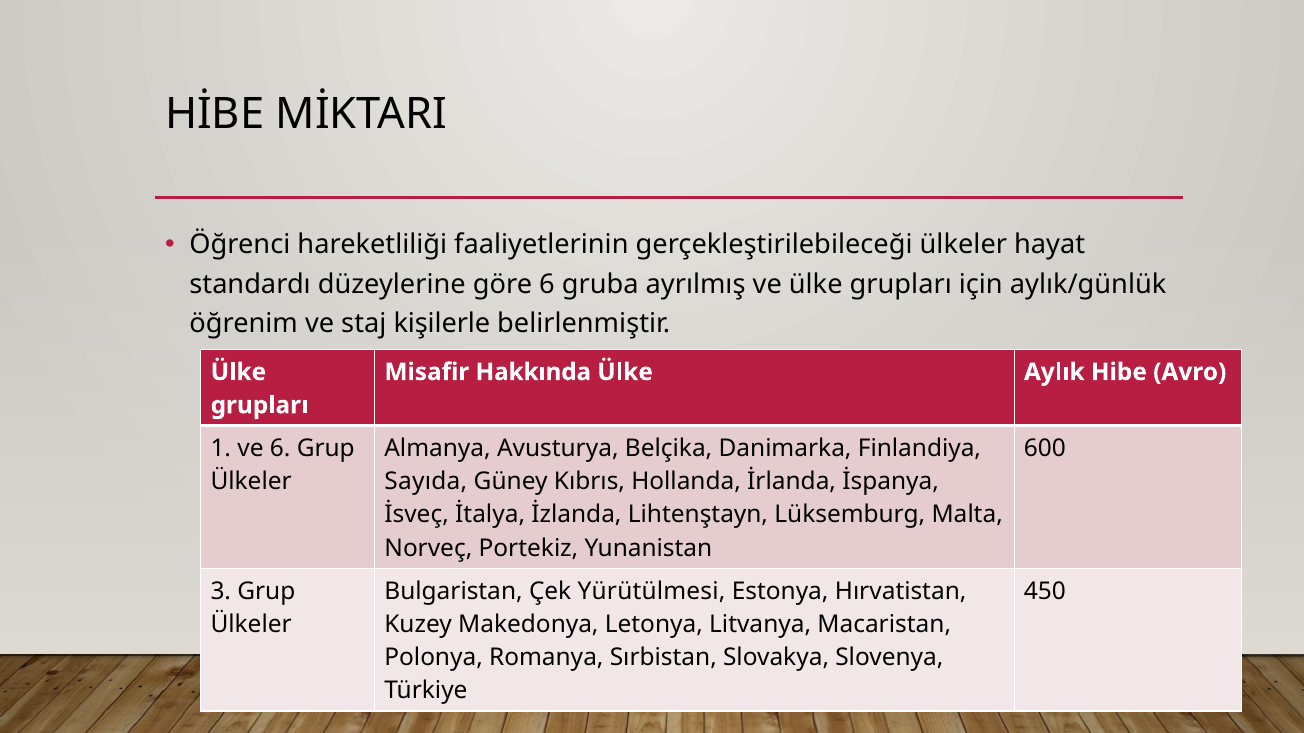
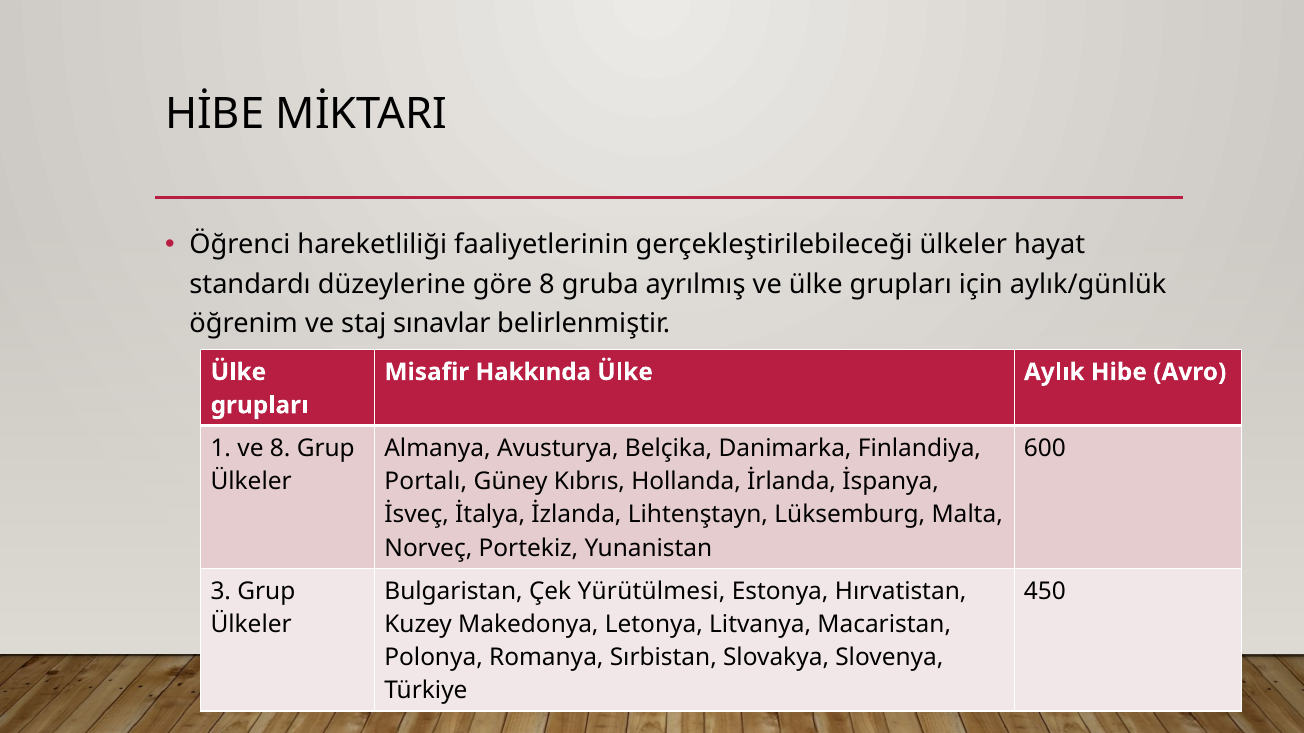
göre 6: 6 -> 8 (547, 284)
kişilerle: kişilerle -> sınavlar (442, 323)
ve 6: 6 -> 8 (280, 449)
Sayıda: Sayıda -> Portalı (426, 482)
